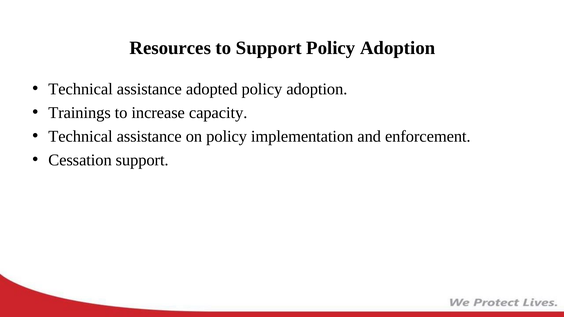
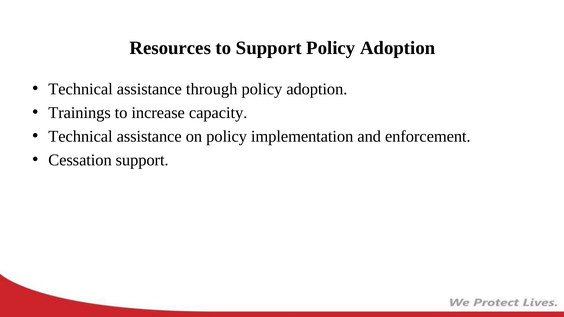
adopted: adopted -> through (212, 89)
